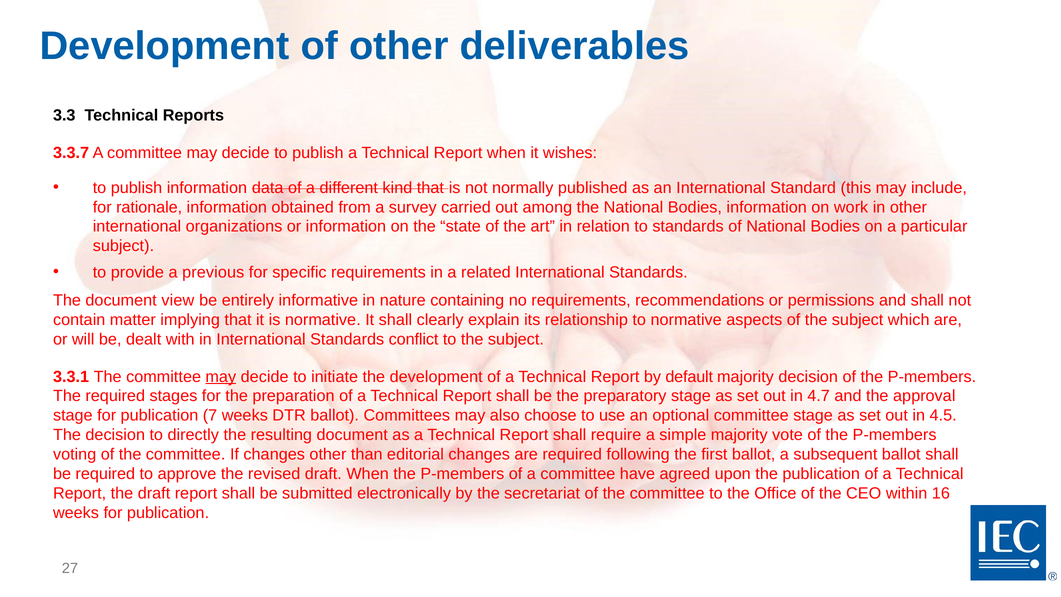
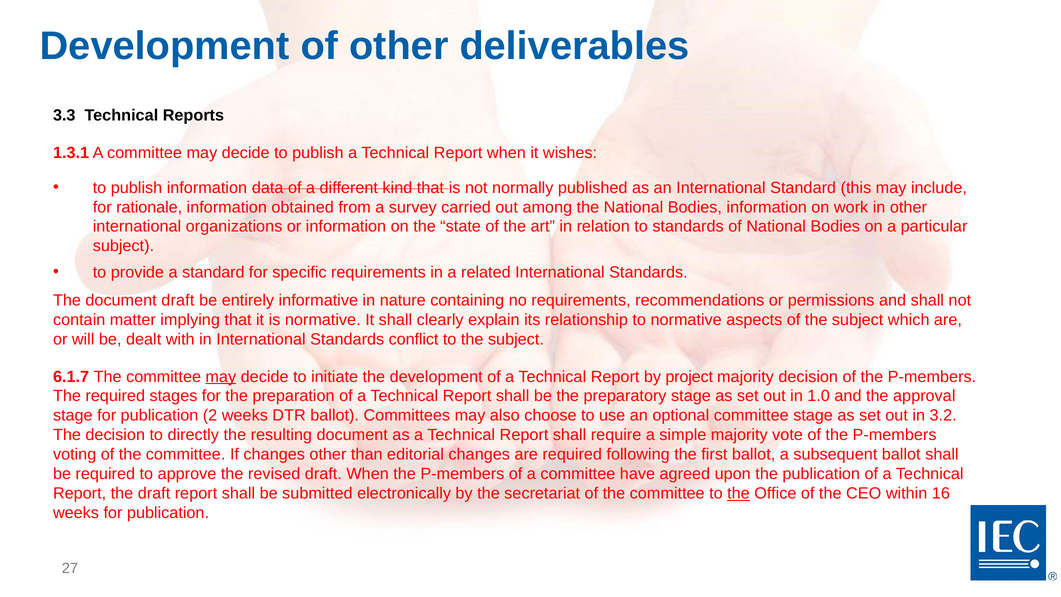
3.3.7: 3.3.7 -> 1.3.1 (71, 153)
a previous: previous -> standard (213, 272)
document view: view -> draft (178, 300)
3.3.1: 3.3.1 -> 6.1.7 (71, 377)
default: default -> project (689, 377)
4.7: 4.7 -> 1.0 (819, 396)
7: 7 -> 2 (210, 416)
4.5: 4.5 -> 3.2 (943, 416)
the underline: none -> present (738, 493)
